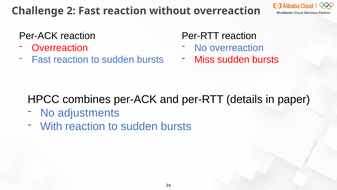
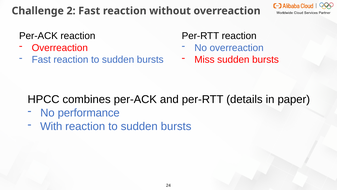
adjustments: adjustments -> performance (89, 113)
